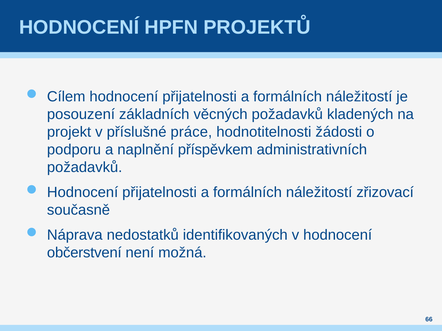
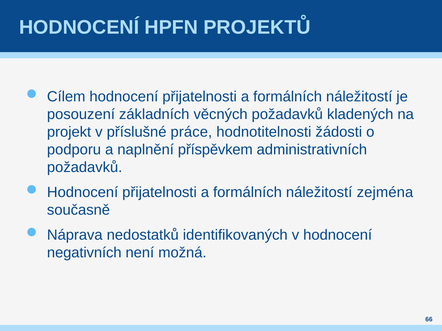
zřizovací: zřizovací -> zejména (385, 193)
občerstvení: občerstvení -> negativních (84, 253)
